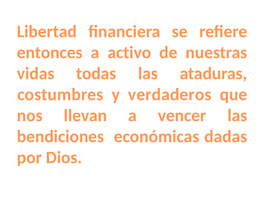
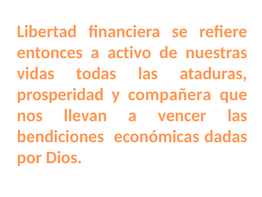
costumbres: costumbres -> prosperidad (60, 94)
verdaderos: verdaderos -> compañera (170, 94)
